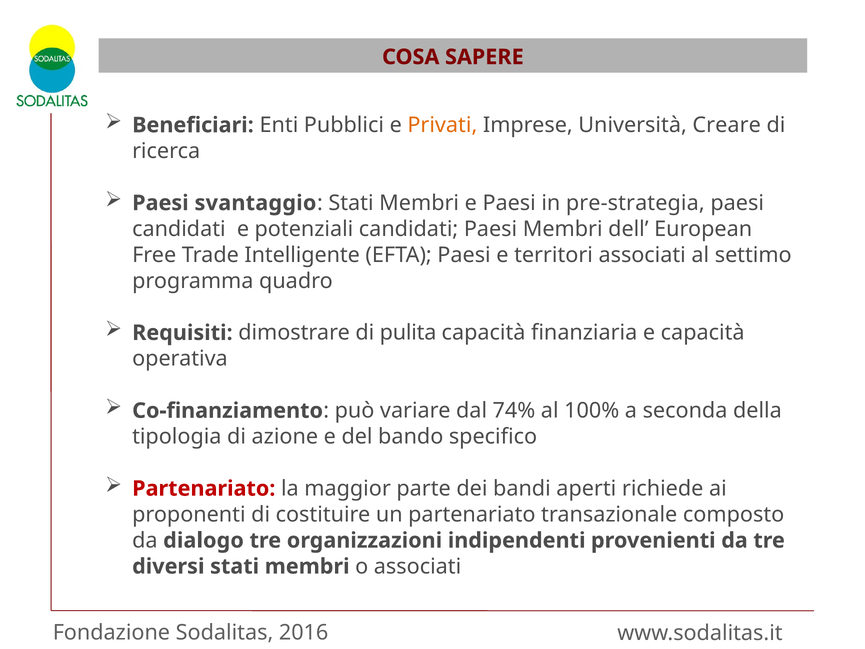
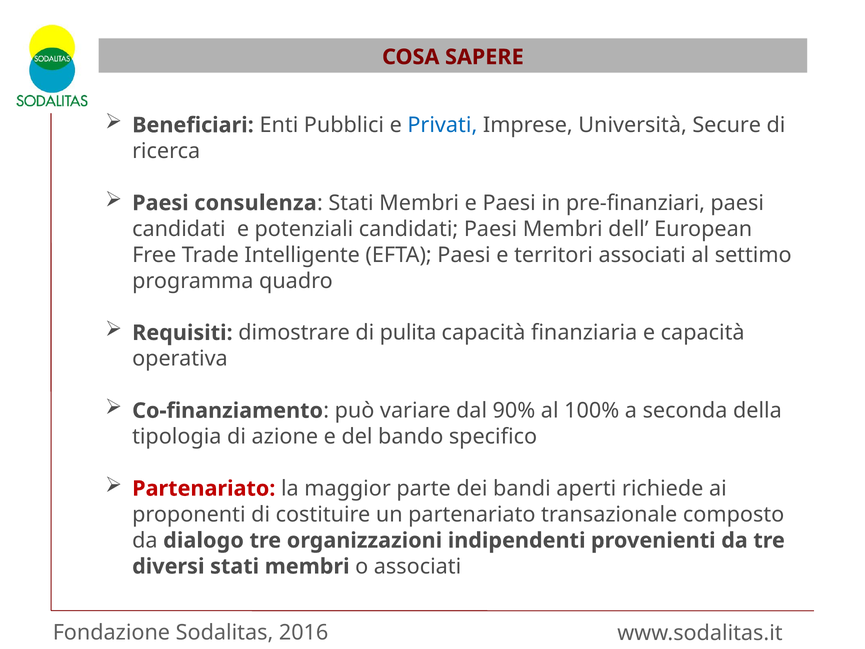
Privati colour: orange -> blue (442, 125)
Creare: Creare -> Secure (727, 125)
svantaggio: svantaggio -> consulenza (255, 203)
pre-strategia: pre-strategia -> pre-finanziari (635, 203)
74%: 74% -> 90% (514, 411)
